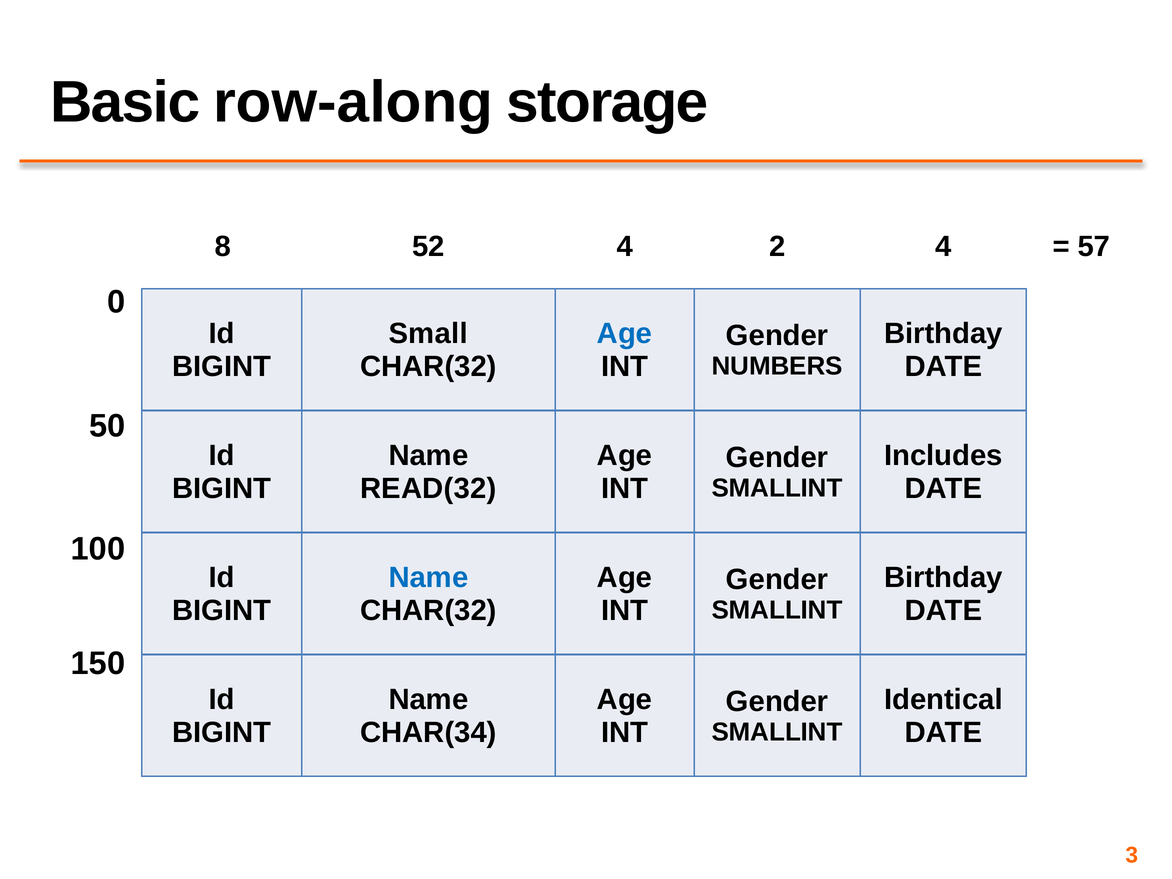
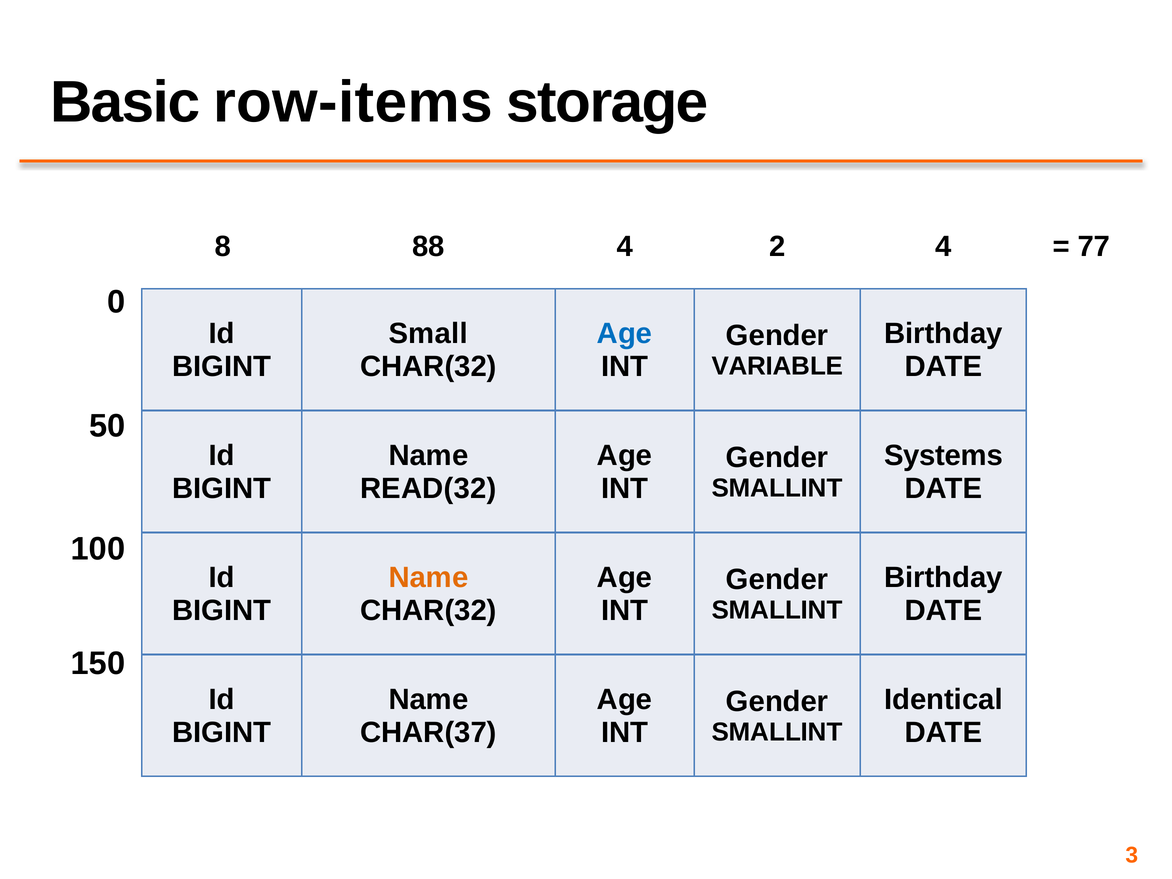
row-along: row-along -> row-items (353, 102)
52: 52 -> 88 (428, 247)
57: 57 -> 77 (1094, 247)
NUMBERS: NUMBERS -> VARIABLE (777, 366)
Includes: Includes -> Systems (944, 456)
Name colour: blue -> orange (428, 578)
CHAR(34: CHAR(34 -> CHAR(37 (428, 732)
